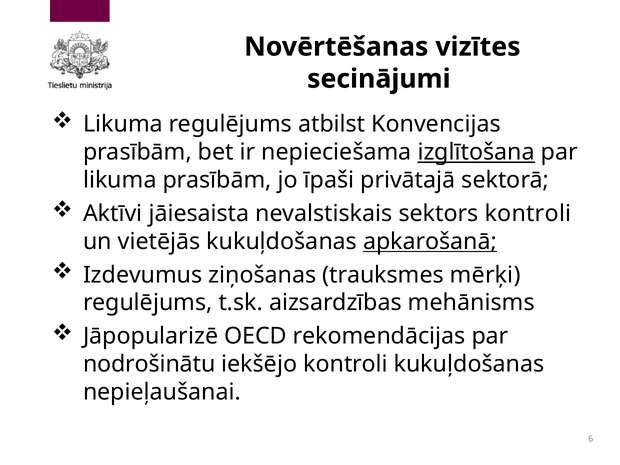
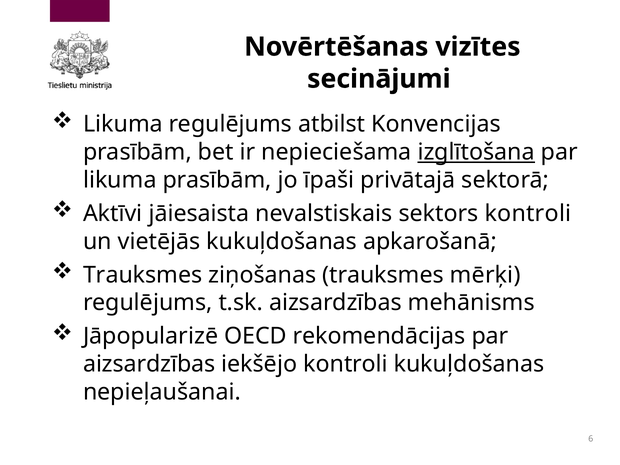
apkarošanā underline: present -> none (430, 241)
Izdevumus: Izdevumus -> Trauksmes (143, 275)
nodrošinātu: nodrošinātu -> aizsardzības (149, 364)
